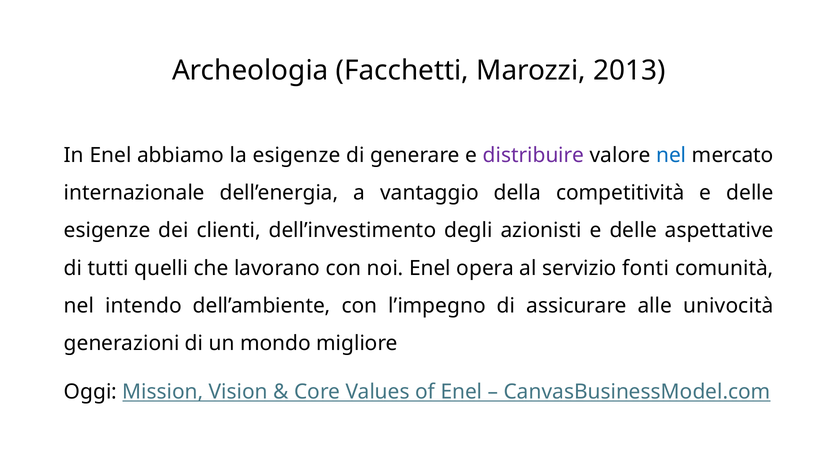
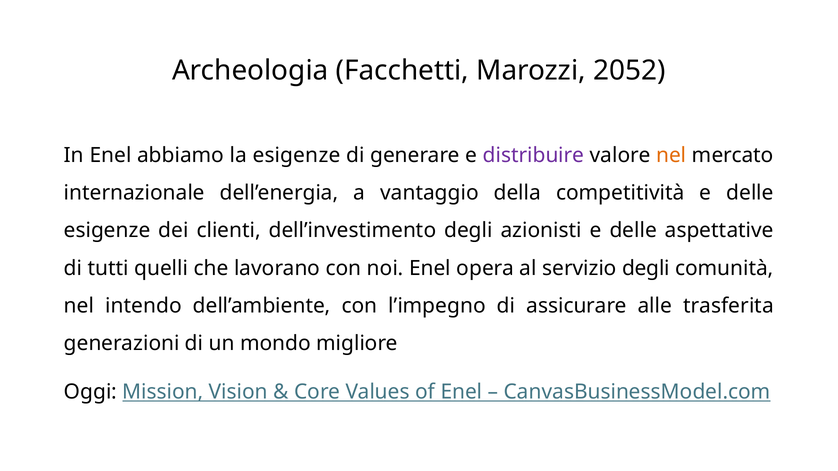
2013: 2013 -> 2052 (629, 70)
nel colour: blue -> orange (671, 155)
servizio fonti: fonti -> degli (646, 268)
univocità: univocità -> trasferita (728, 306)
